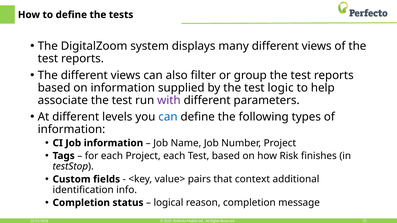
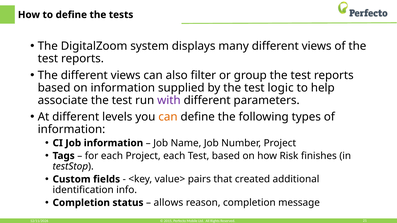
can colour: blue -> orange (168, 117)
context: context -> created (252, 179)
logical: logical -> allows (168, 203)
